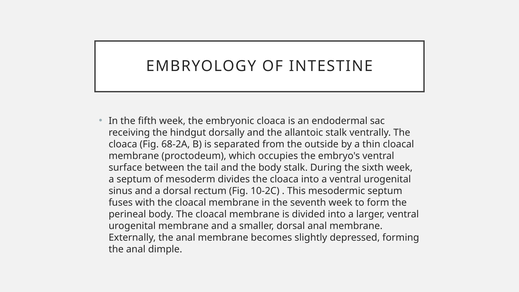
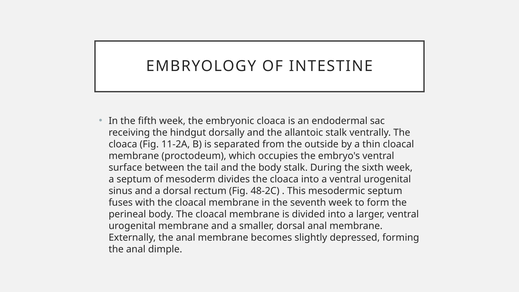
68-2A: 68-2A -> 11-2A (176, 144)
10-2C: 10-2C -> 48-2C (265, 191)
